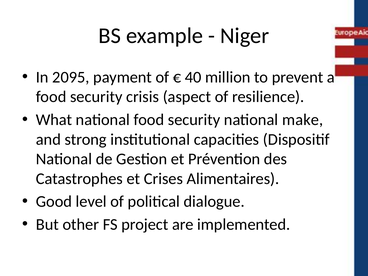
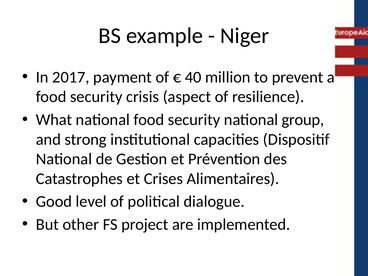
2095: 2095 -> 2017 (71, 77)
make: make -> group (303, 120)
